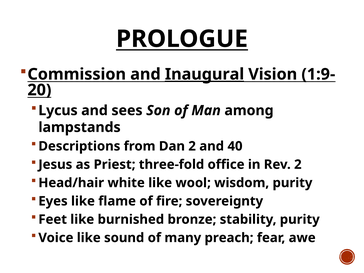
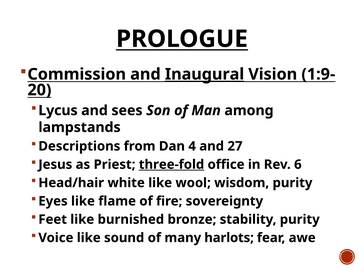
Dan 2: 2 -> 4 (192, 146)
40: 40 -> 27 (235, 146)
three-fold underline: none -> present (172, 164)
Rev 2: 2 -> 6 (298, 164)
preach: preach -> harlots (229, 238)
